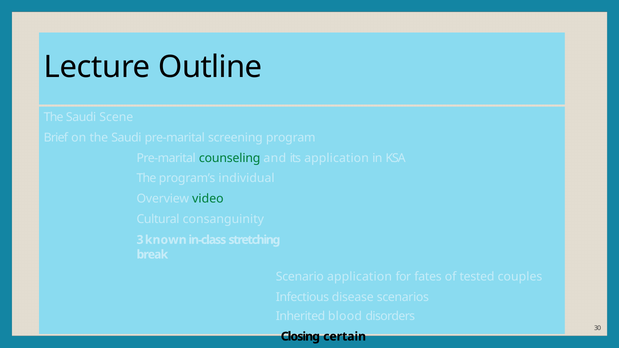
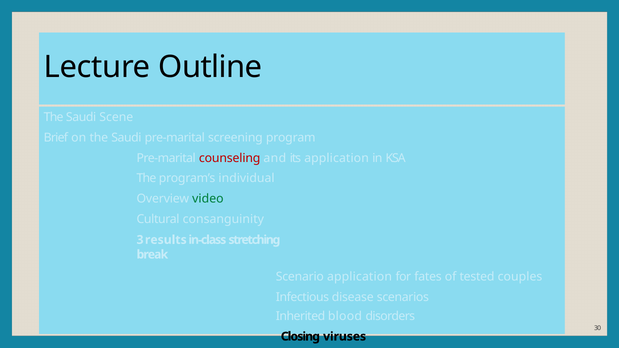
counseling colour: green -> red (230, 158)
known: known -> results (166, 240)
certain: certain -> viruses (345, 337)
